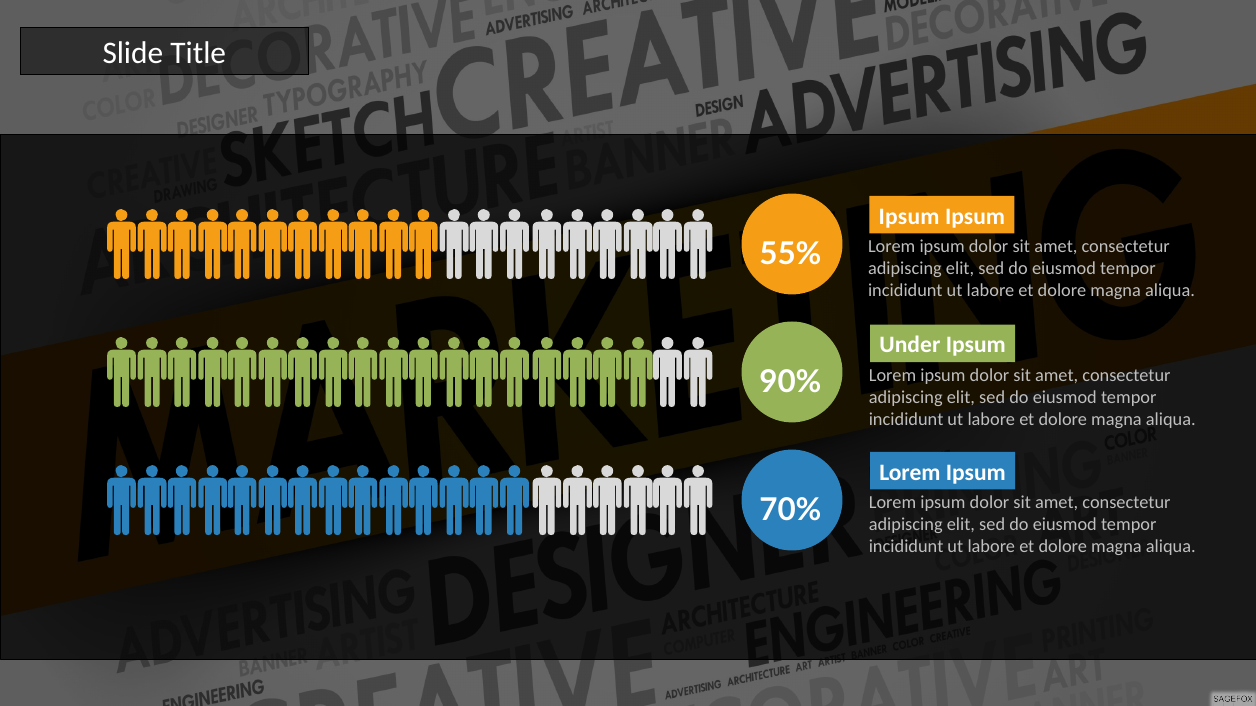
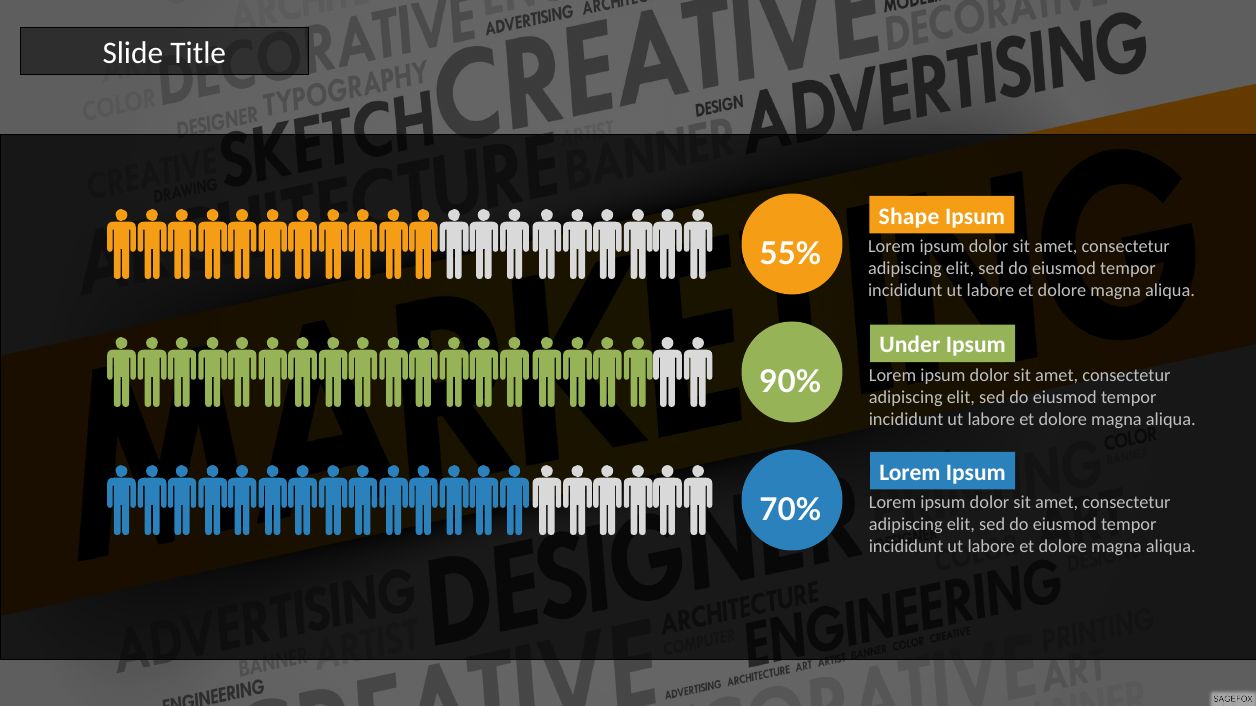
Ipsum: Ipsum -> Shape (909, 216)
